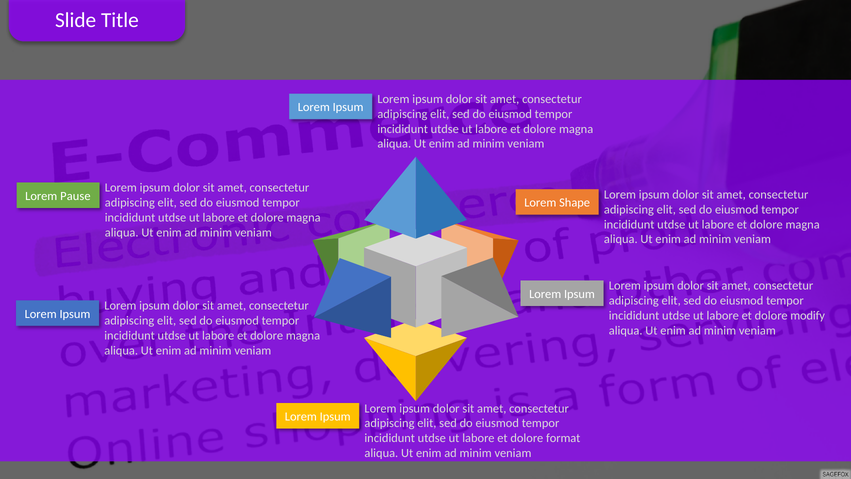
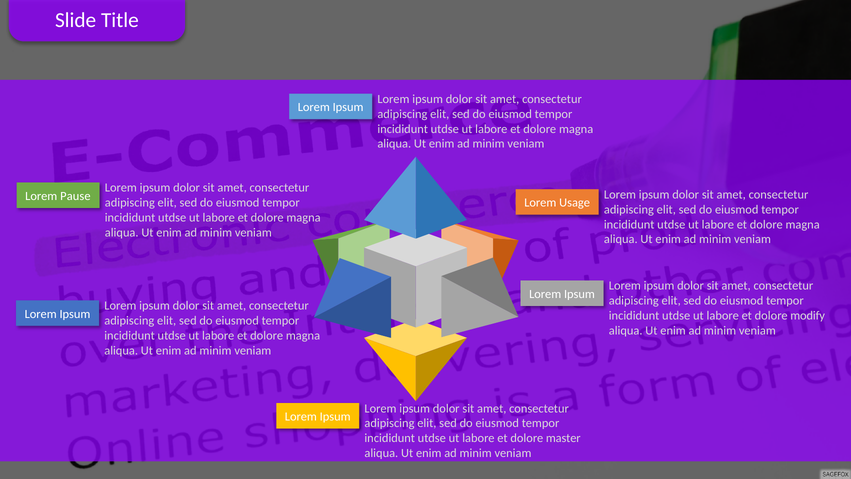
Shape: Shape -> Usage (575, 203)
format: format -> master (563, 438)
